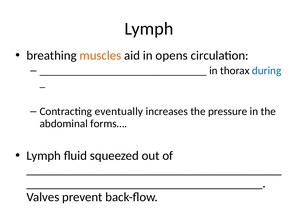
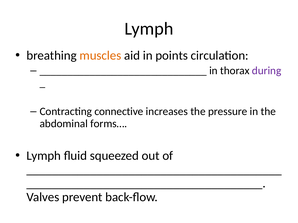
opens: opens -> points (172, 56)
during colour: blue -> purple (267, 71)
eventually: eventually -> connective (119, 112)
